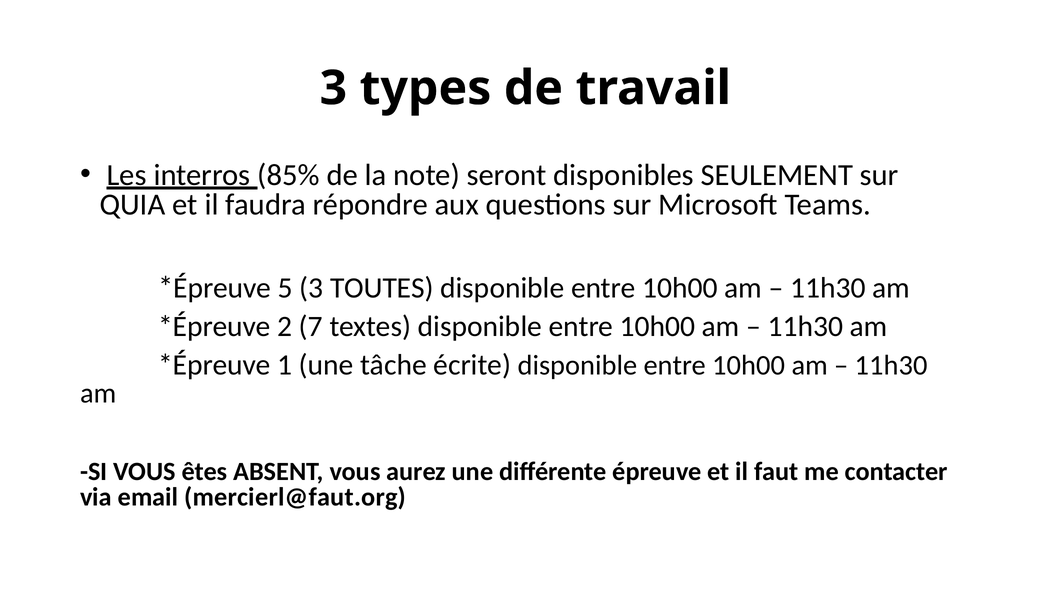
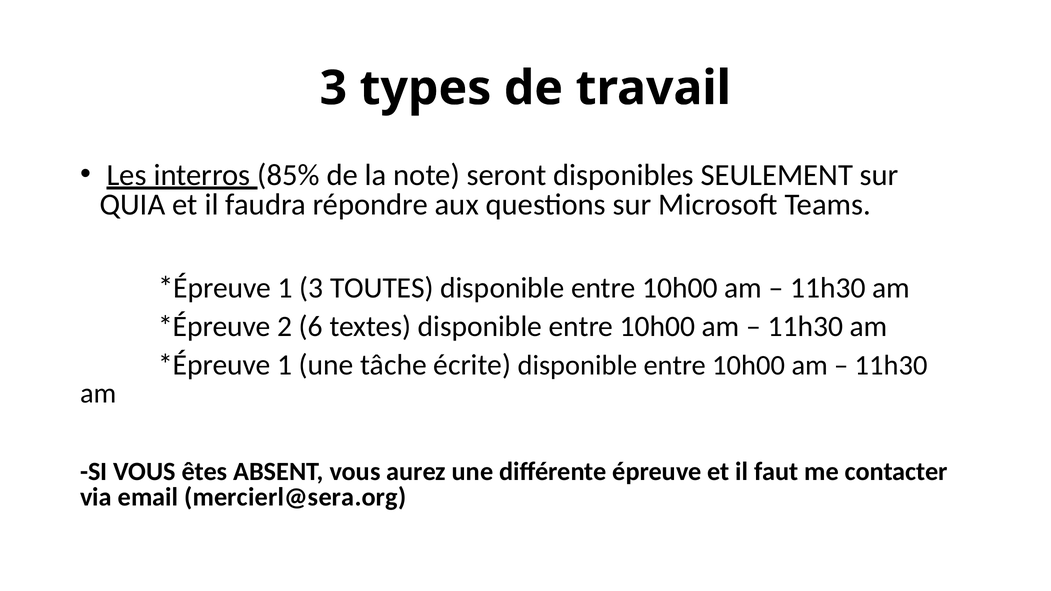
5: 5 -> 1 (285, 288)
7: 7 -> 6 (311, 327)
mercierl@faut.org: mercierl@faut.org -> mercierl@sera.org (295, 497)
